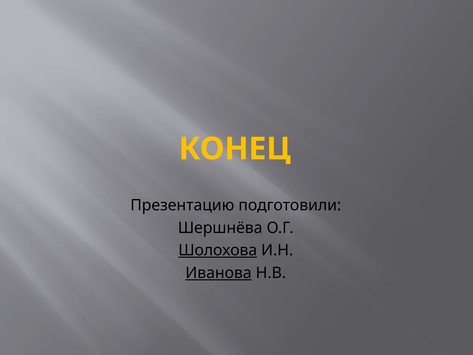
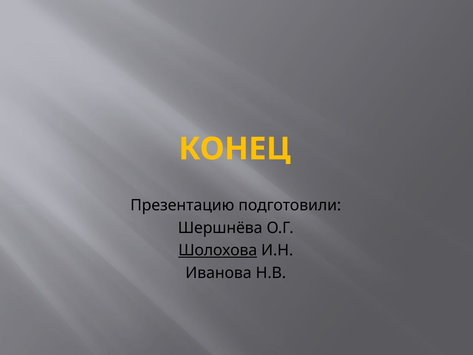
Иванова underline: present -> none (219, 273)
